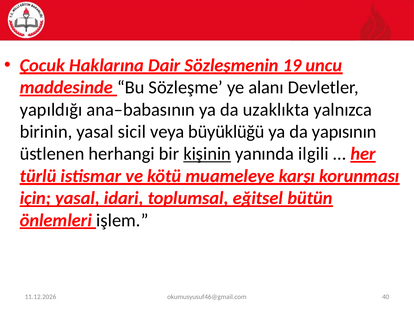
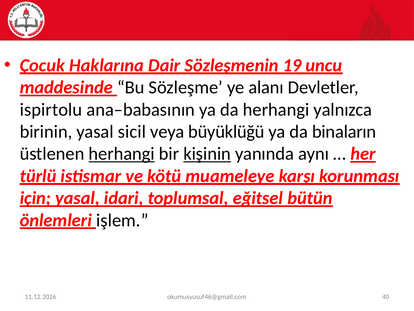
yapıldığı: yapıldığı -> ispirtolu (51, 109)
da uzaklıkta: uzaklıkta -> herhangi (276, 109)
yapısının: yapısının -> binaların (344, 132)
herhangi underline: none -> present (122, 154)
ilgili: ilgili -> aynı (314, 154)
